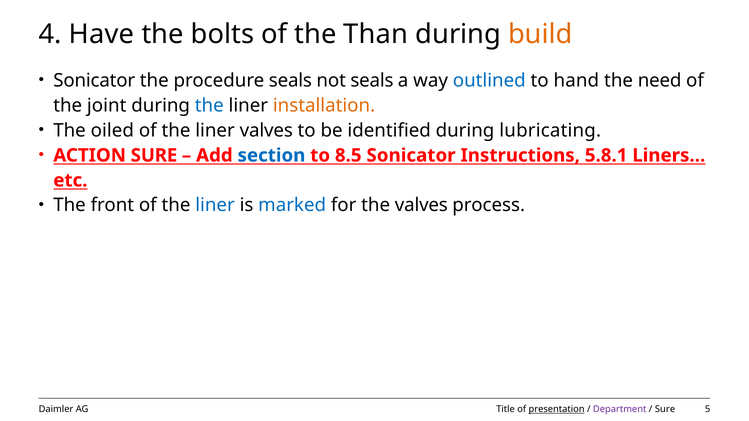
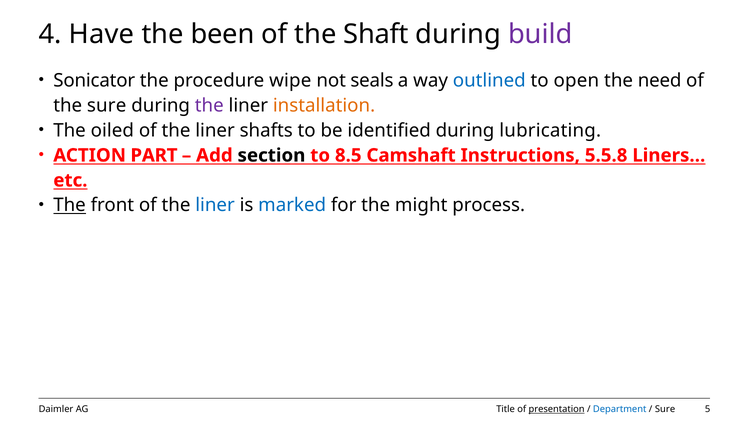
bolts: bolts -> been (223, 34)
Than: Than -> Shaft (376, 34)
build colour: orange -> purple (540, 34)
procedure seals: seals -> wipe (290, 81)
hand: hand -> open (576, 81)
the joint: joint -> sure (107, 106)
the colour: blue -> purple (209, 106)
liner valves: valves -> shafts (266, 131)
ACTION SURE: SURE -> PART (154, 155)
section colour: blue -> black (271, 155)
8.5 Sonicator: Sonicator -> Camshaft (411, 155)
5.8.1: 5.8.1 -> 5.5.8 (606, 155)
The underline: none -> present (70, 205)
the valves: valves -> might (421, 205)
Department colour: purple -> blue (620, 409)
